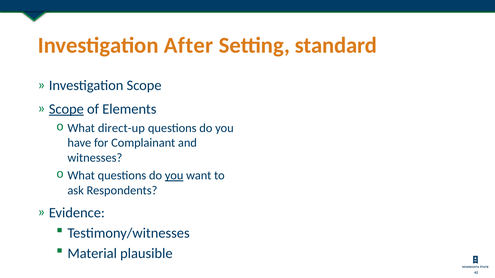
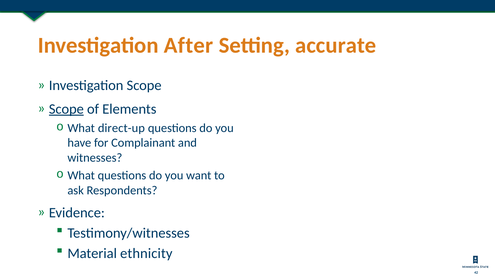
standard: standard -> accurate (336, 45)
you underline: present -> none (174, 176)
plausible: plausible -> ethnicity (146, 254)
